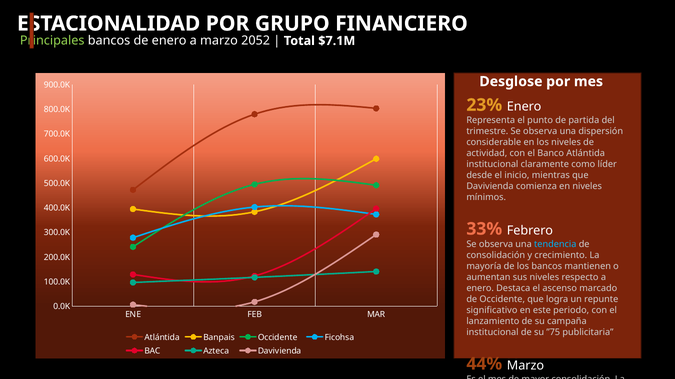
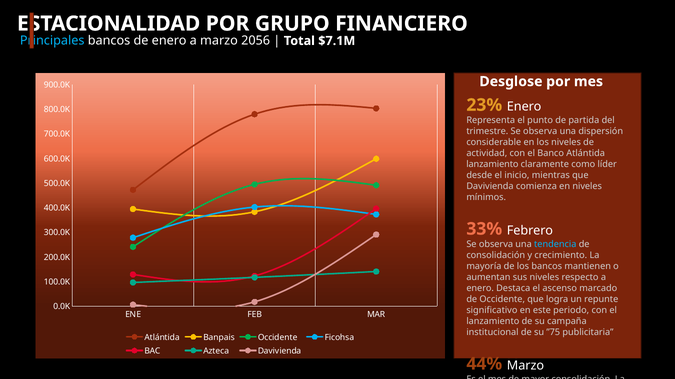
Principales colour: light green -> light blue (52, 41)
2052: 2052 -> 2056 (256, 41)
institucional: institucional -> lanzamiento (492, 165)
